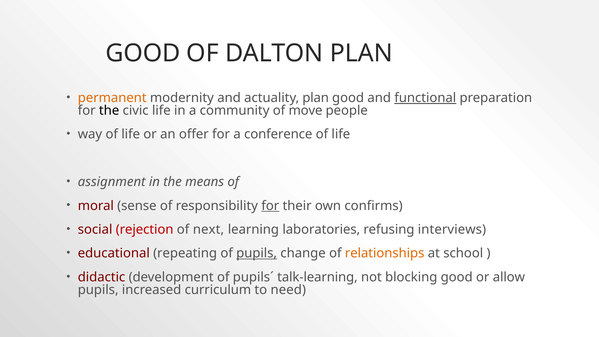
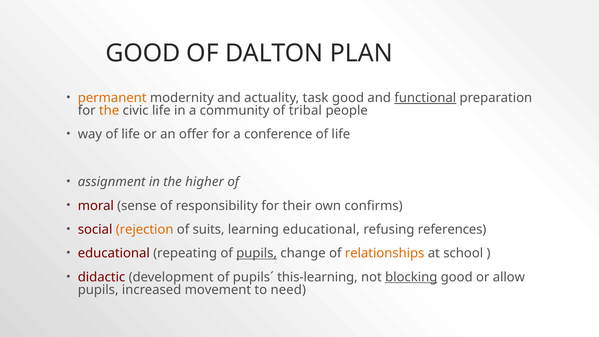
actuality plan: plan -> task (316, 98)
the colour: black -> orange (109, 110)
move: move -> tribal (305, 110)
means: means -> higher (205, 182)
for underline: present -> none (270, 206)
rejection colour: red -> orange (145, 230)
next: next -> suits (209, 230)
learning laboratories: laboratories -> educational (321, 230)
interviews: interviews -> references (452, 230)
talk-learning: talk-learning -> this-learning (317, 277)
blocking underline: none -> present (411, 277)
curriculum: curriculum -> movement (218, 290)
